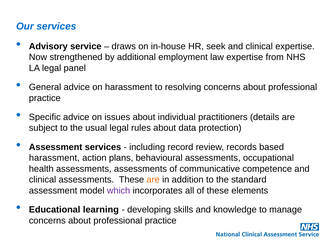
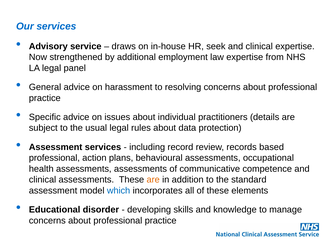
harassment: harassment -> professional (54, 158)
which colour: purple -> blue (119, 190)
learning: learning -> disorder (101, 209)
